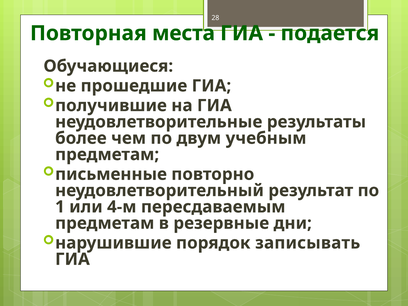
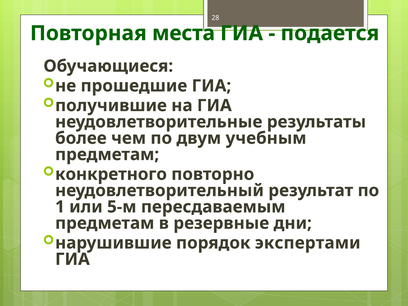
письменные: письменные -> конкретного (111, 174)
4-м: 4-м -> 5-м (122, 207)
записывать: записывать -> экспертами (308, 243)
